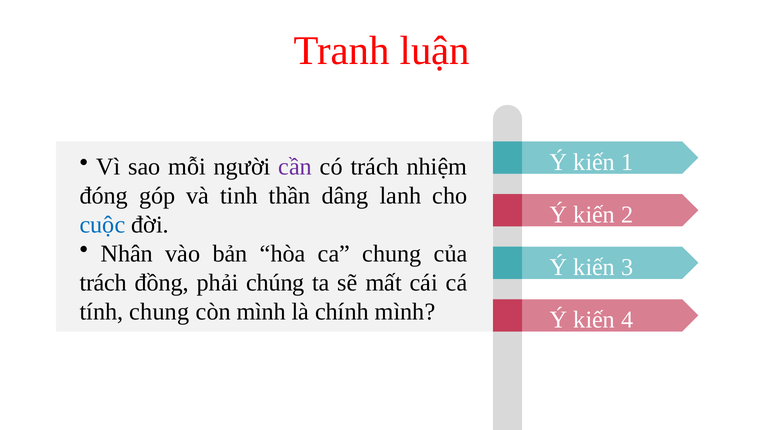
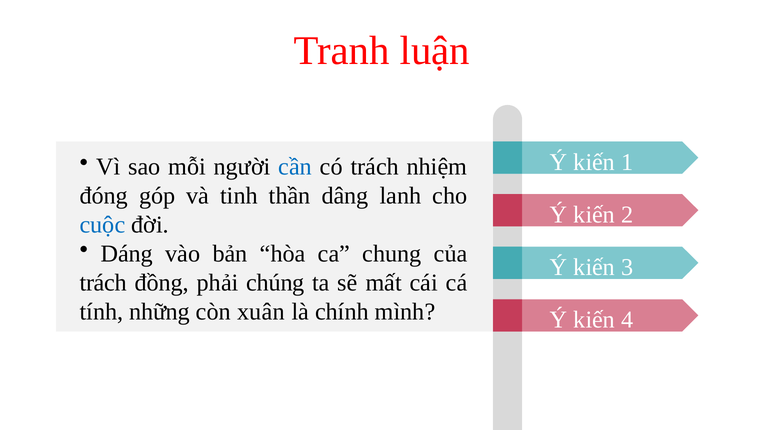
cần colour: purple -> blue (295, 167)
Nhân: Nhân -> Dáng (127, 254)
tính chung: chung -> những (160, 312)
còn mình: mình -> xuân (261, 312)
